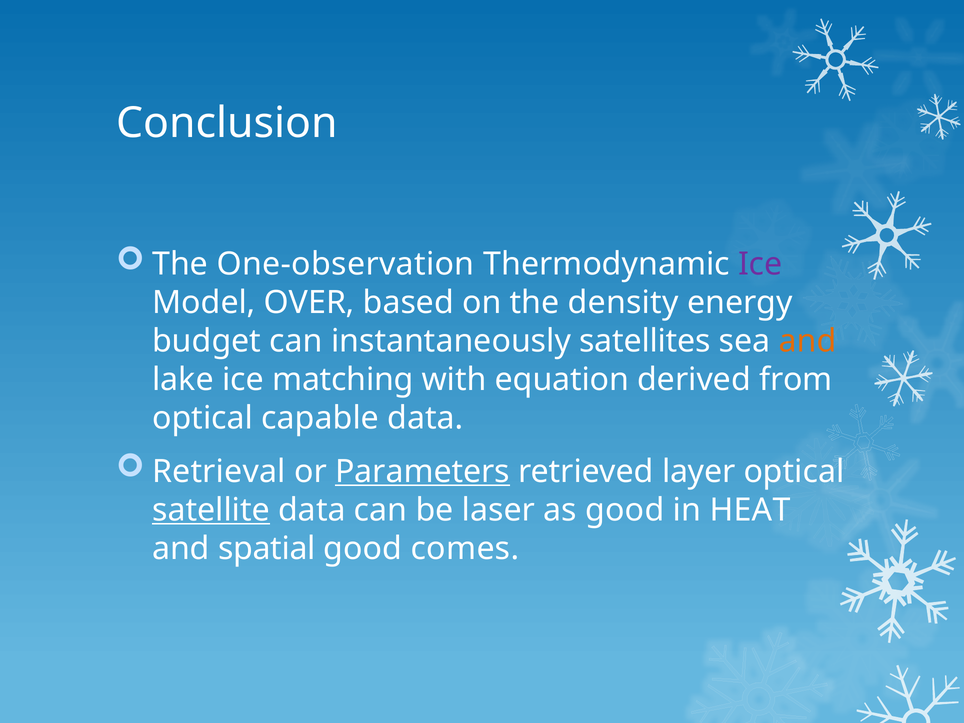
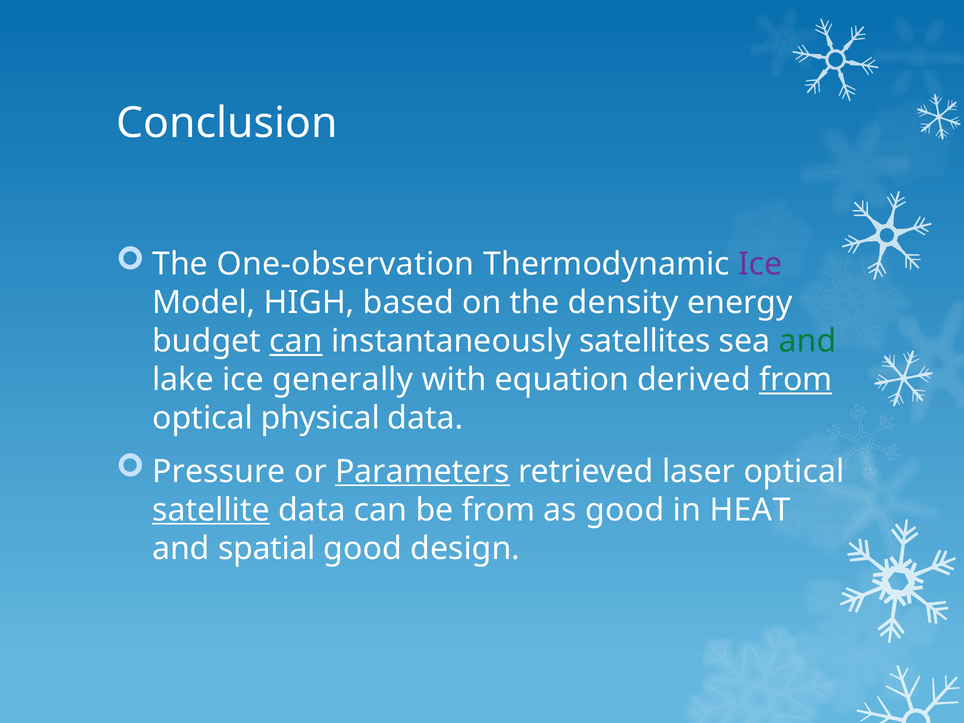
OVER: OVER -> HIGH (309, 303)
can underline: none -> present (296, 341)
and colour: orange -> green (807, 341)
matching: matching -> generally (343, 380)
from underline: none -> present (796, 380)
capable: capable -> physical (320, 418)
Retrieval: Retrieval -> Pressure (219, 471)
layer: layer -> laser (699, 471)
be laser: laser -> from (499, 510)
comes: comes -> design (465, 549)
